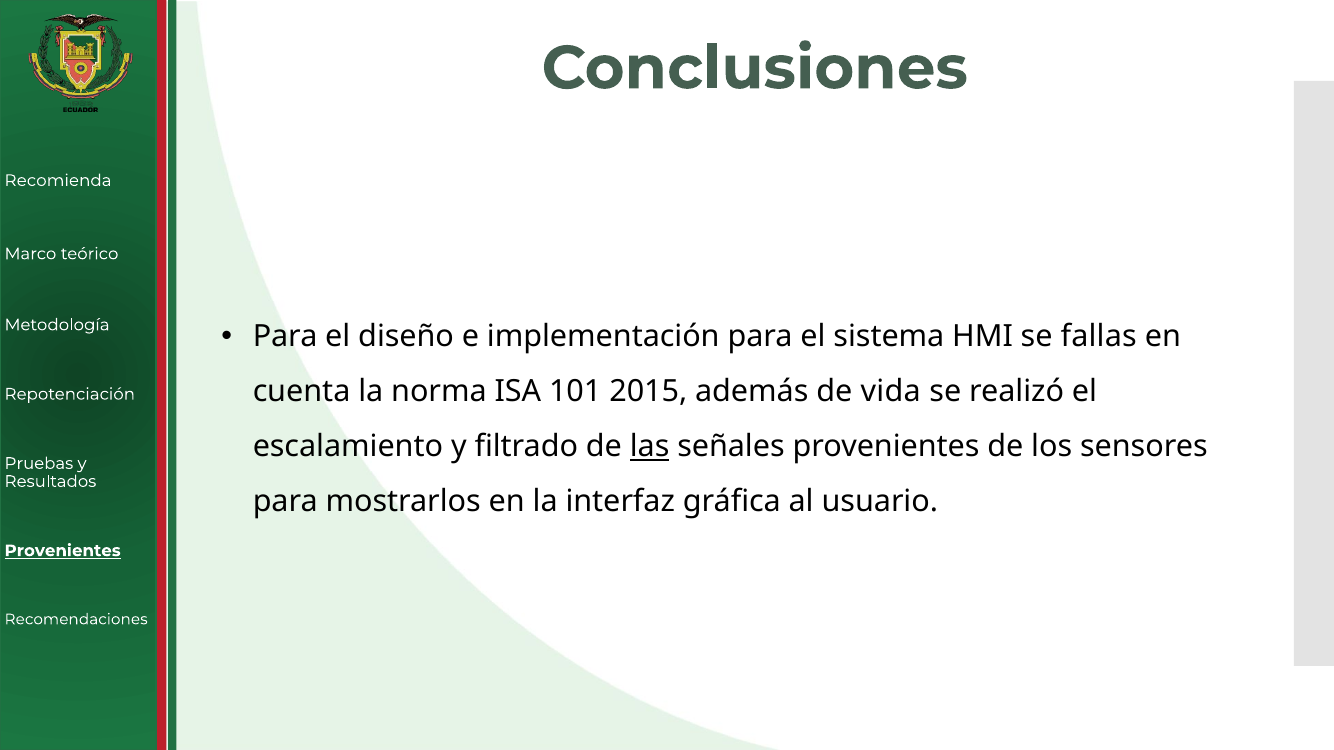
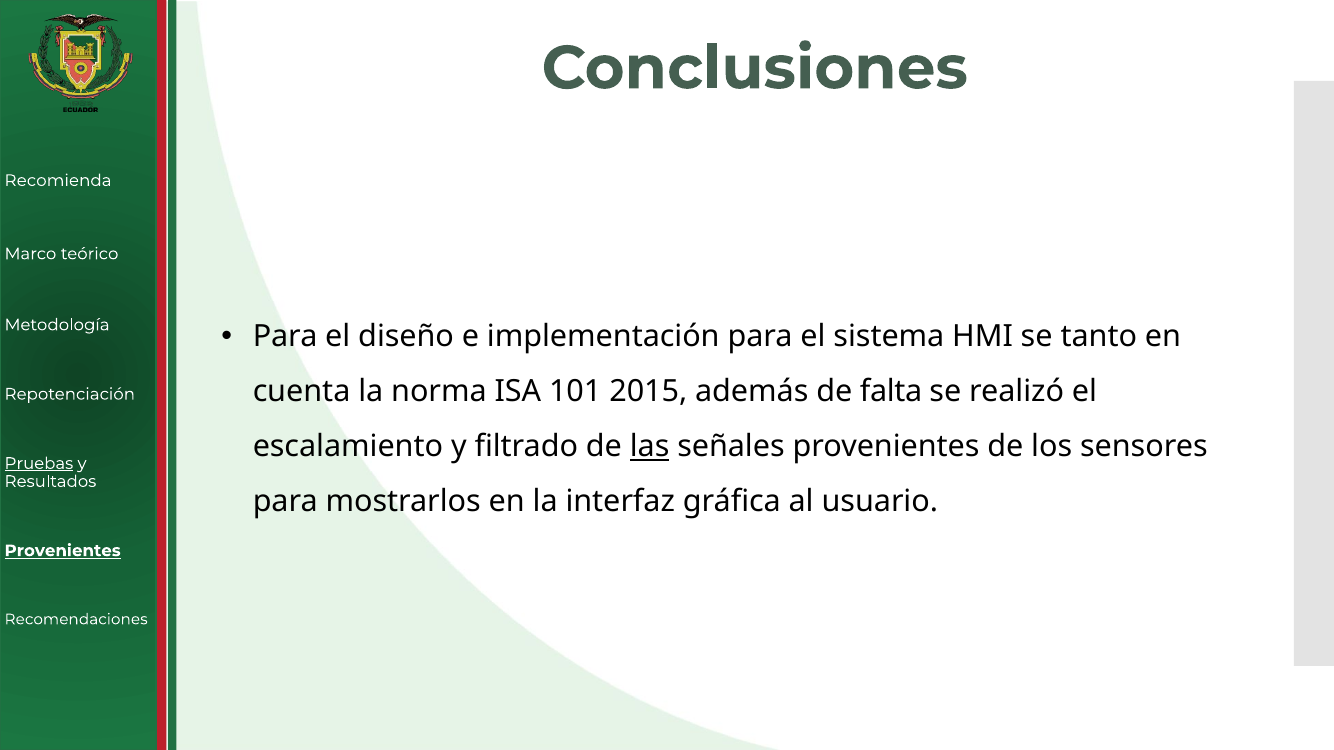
fallas: fallas -> tanto (1099, 337)
vida: vida -> falta (891, 392)
Pruebas underline: none -> present (39, 464)
